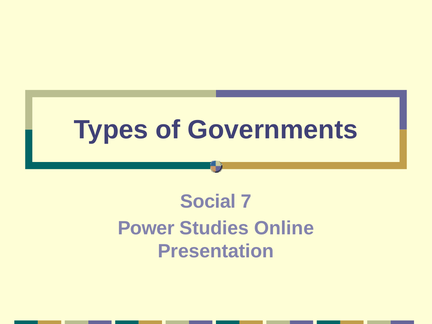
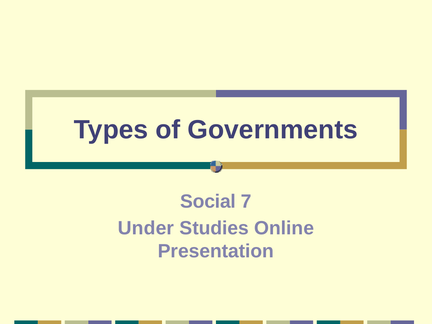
Power: Power -> Under (146, 228)
